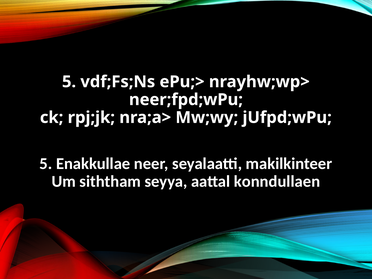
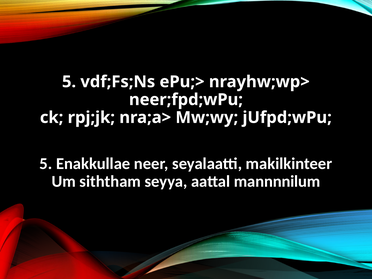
konndullaen: konndullaen -> mannnnilum (277, 181)
